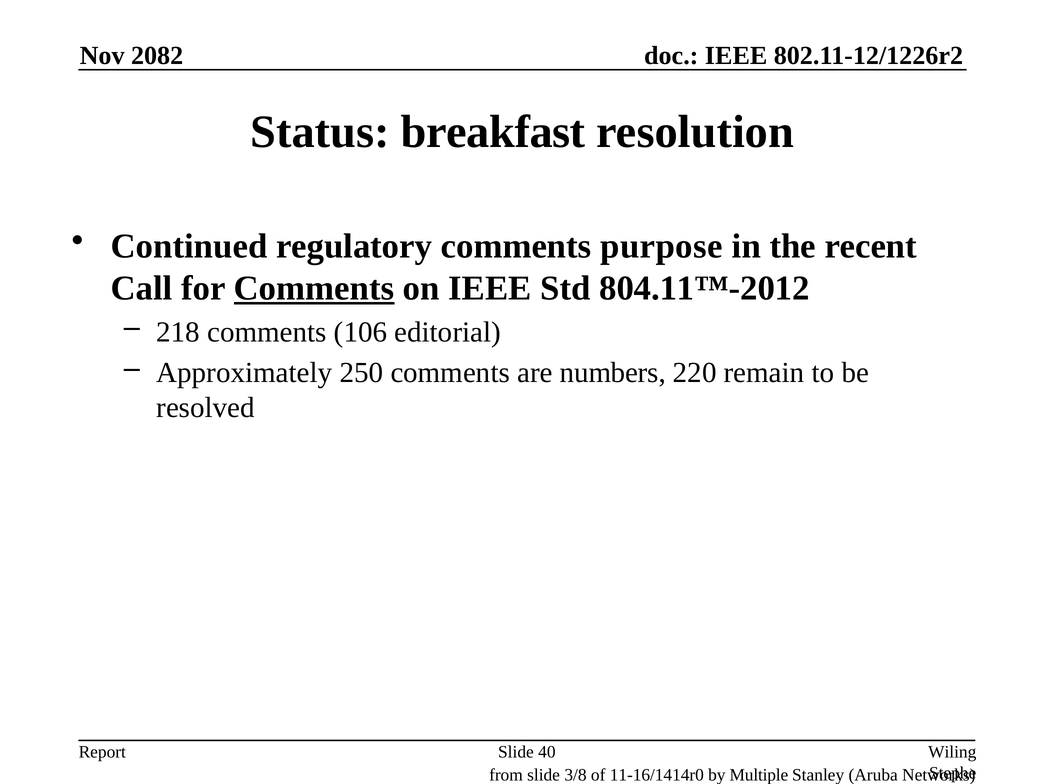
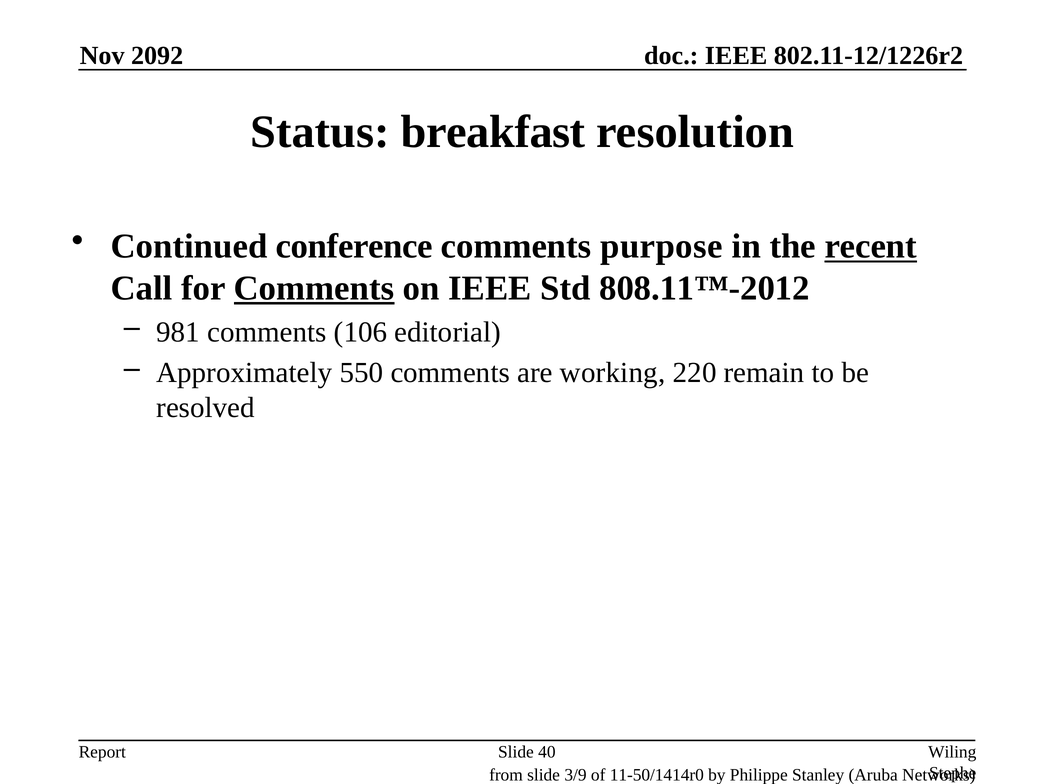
2082: 2082 -> 2092 (157, 56)
regulatory: regulatory -> conference (354, 246)
recent underline: none -> present (871, 246)
804.11™-2012: 804.11™-2012 -> 808.11™-2012 (704, 288)
218: 218 -> 981 (178, 332)
250: 250 -> 550 (361, 372)
numbers: numbers -> working (613, 372)
3/8: 3/8 -> 3/9 (576, 775)
11-16/1414r0: 11-16/1414r0 -> 11-50/1414r0 (657, 775)
Multiple: Multiple -> Philippe (759, 775)
